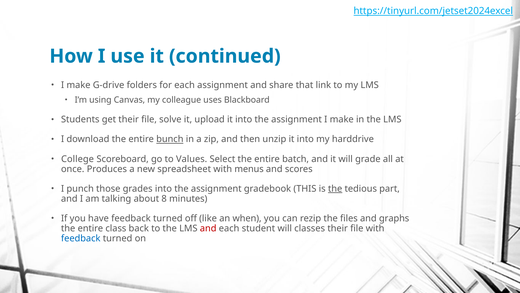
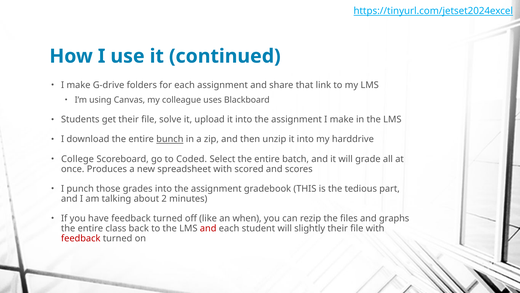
Values: Values -> Coded (192, 159)
menus: menus -> scored (249, 169)
the underline: present -> none (335, 188)
8: 8 -> 2 (164, 198)
classes: classes -> slightly (310, 228)
feedback colour: blue -> red (81, 238)
